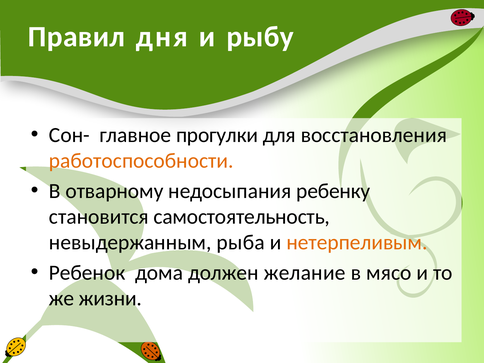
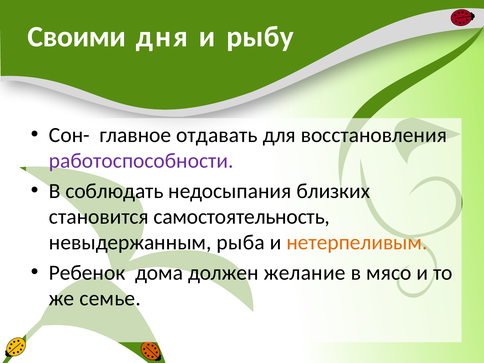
Правил: Правил -> Своими (77, 37)
прогулки: прогулки -> отдавать (217, 135)
работоспособности colour: orange -> purple (141, 161)
отварному: отварному -> соблюдать (114, 191)
ребенку: ребенку -> близких (333, 191)
жизни: жизни -> семье (110, 299)
